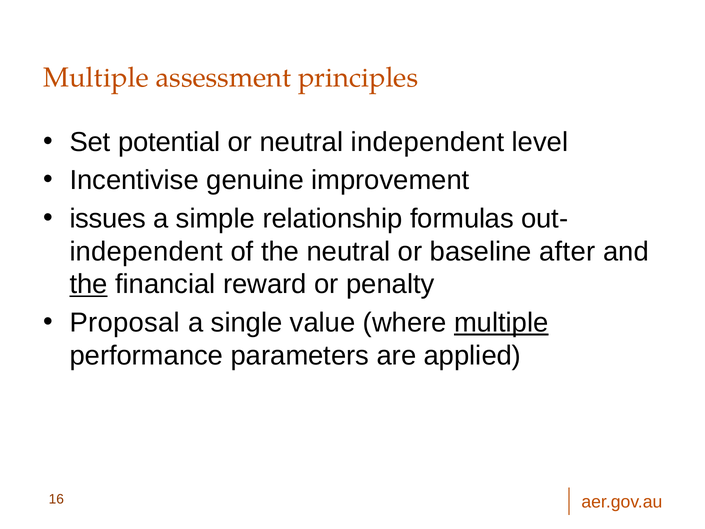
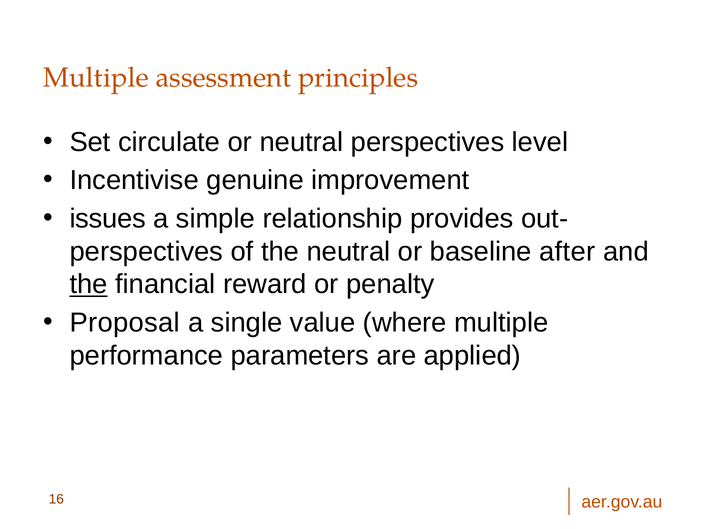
potential: potential -> circulate (169, 142)
neutral independent: independent -> perspectives (428, 142)
formulas: formulas -> provides (462, 219)
independent: independent -> perspectives (146, 251)
multiple underline: present -> none (501, 323)
